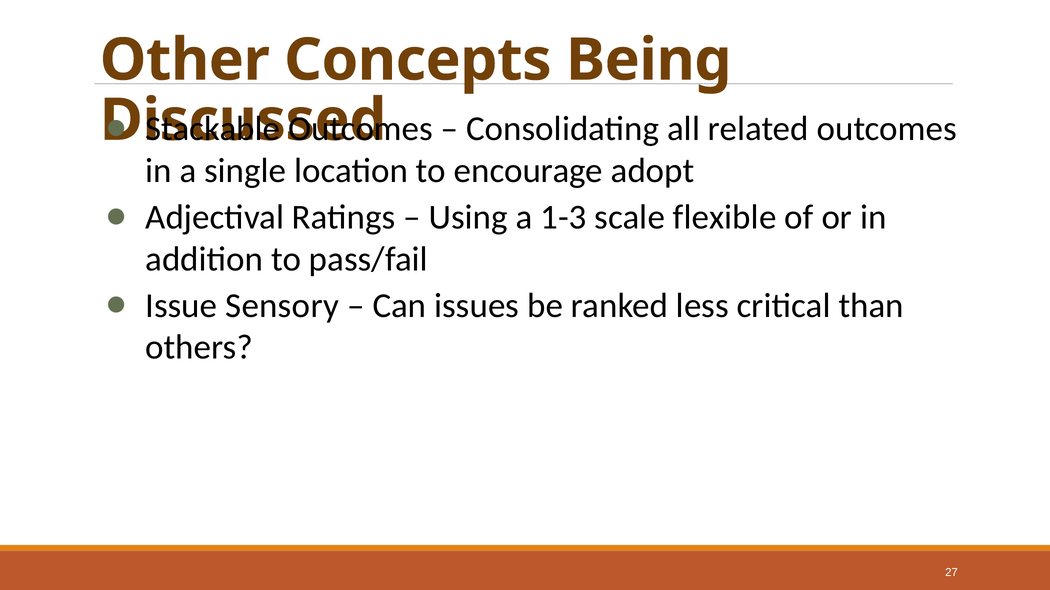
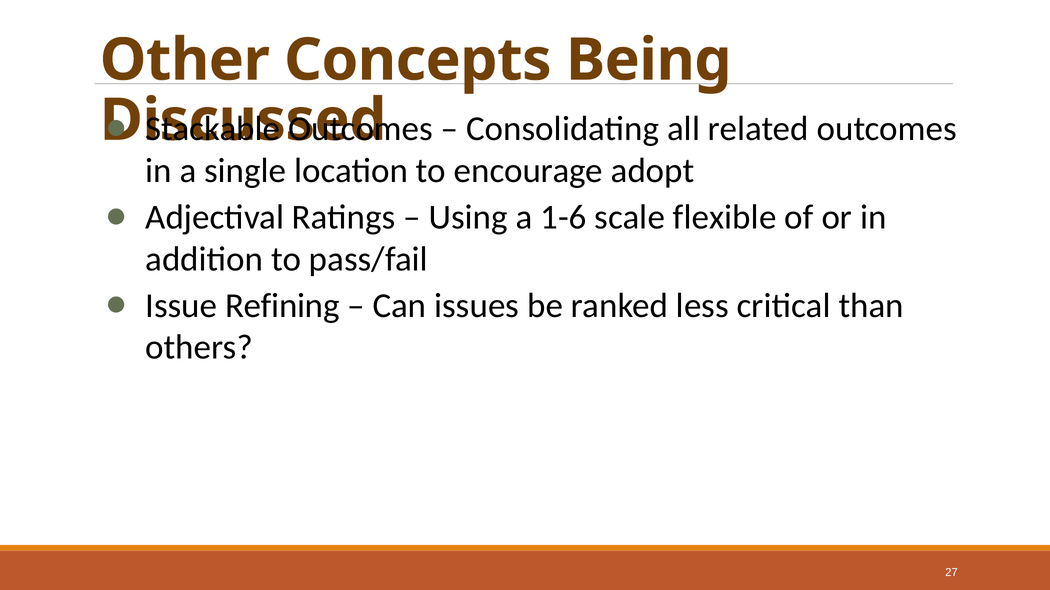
1-3: 1-3 -> 1-6 (563, 217)
Sensory: Sensory -> Refining (282, 306)
